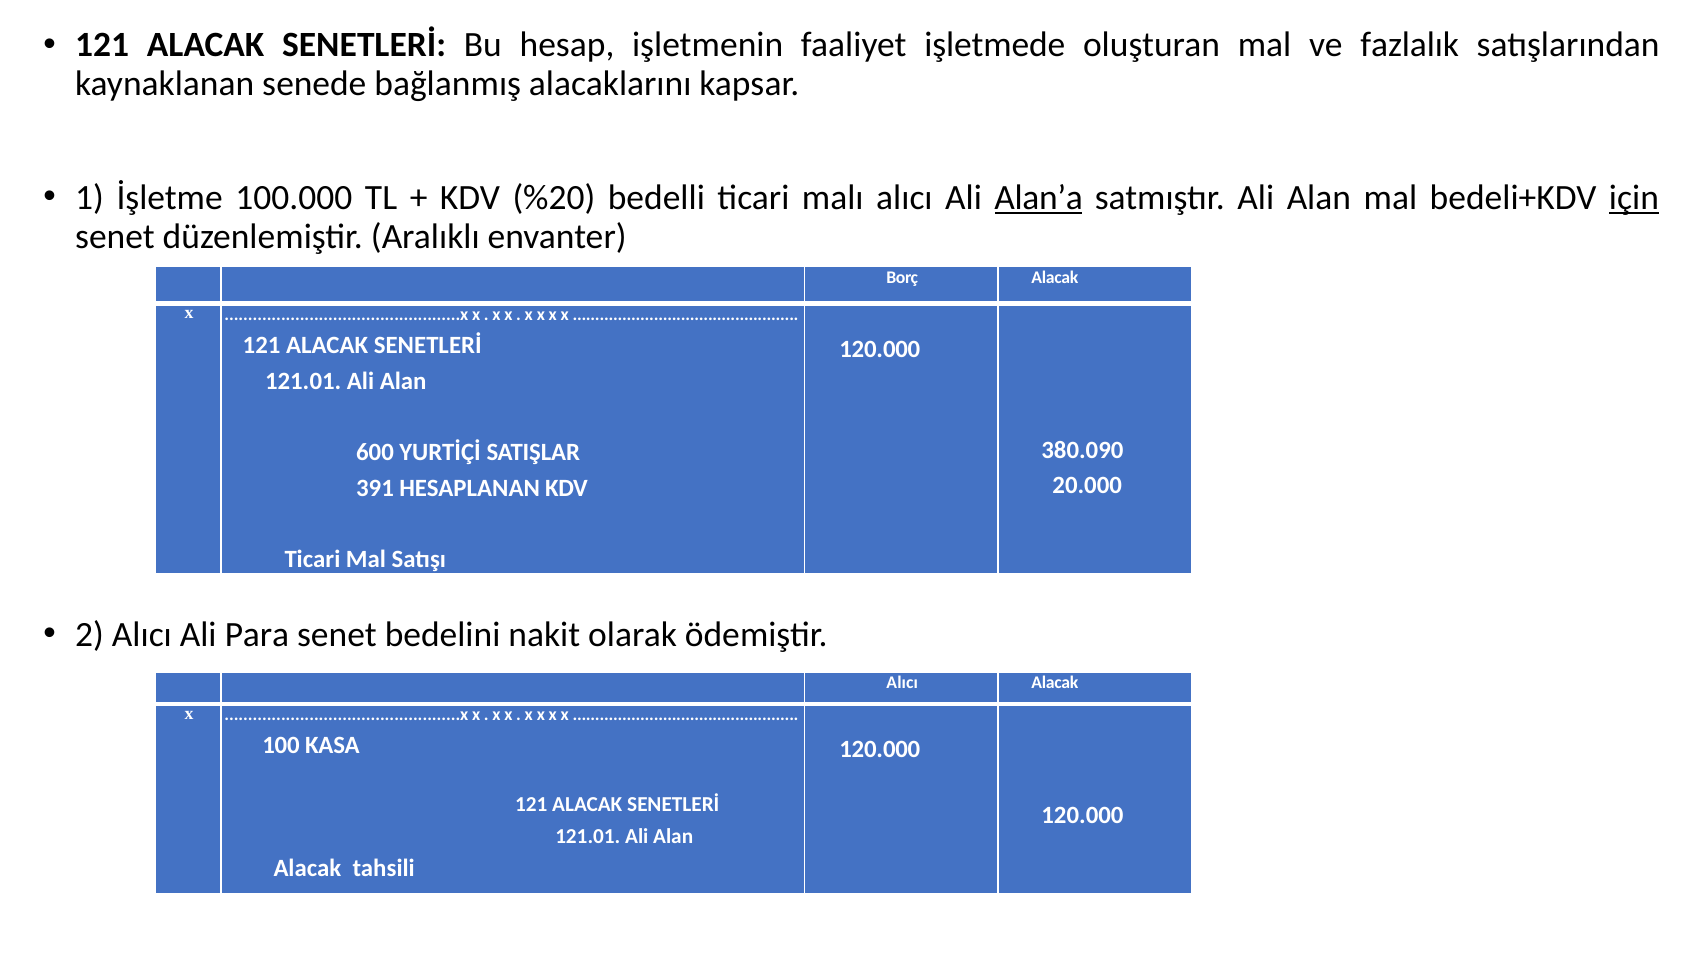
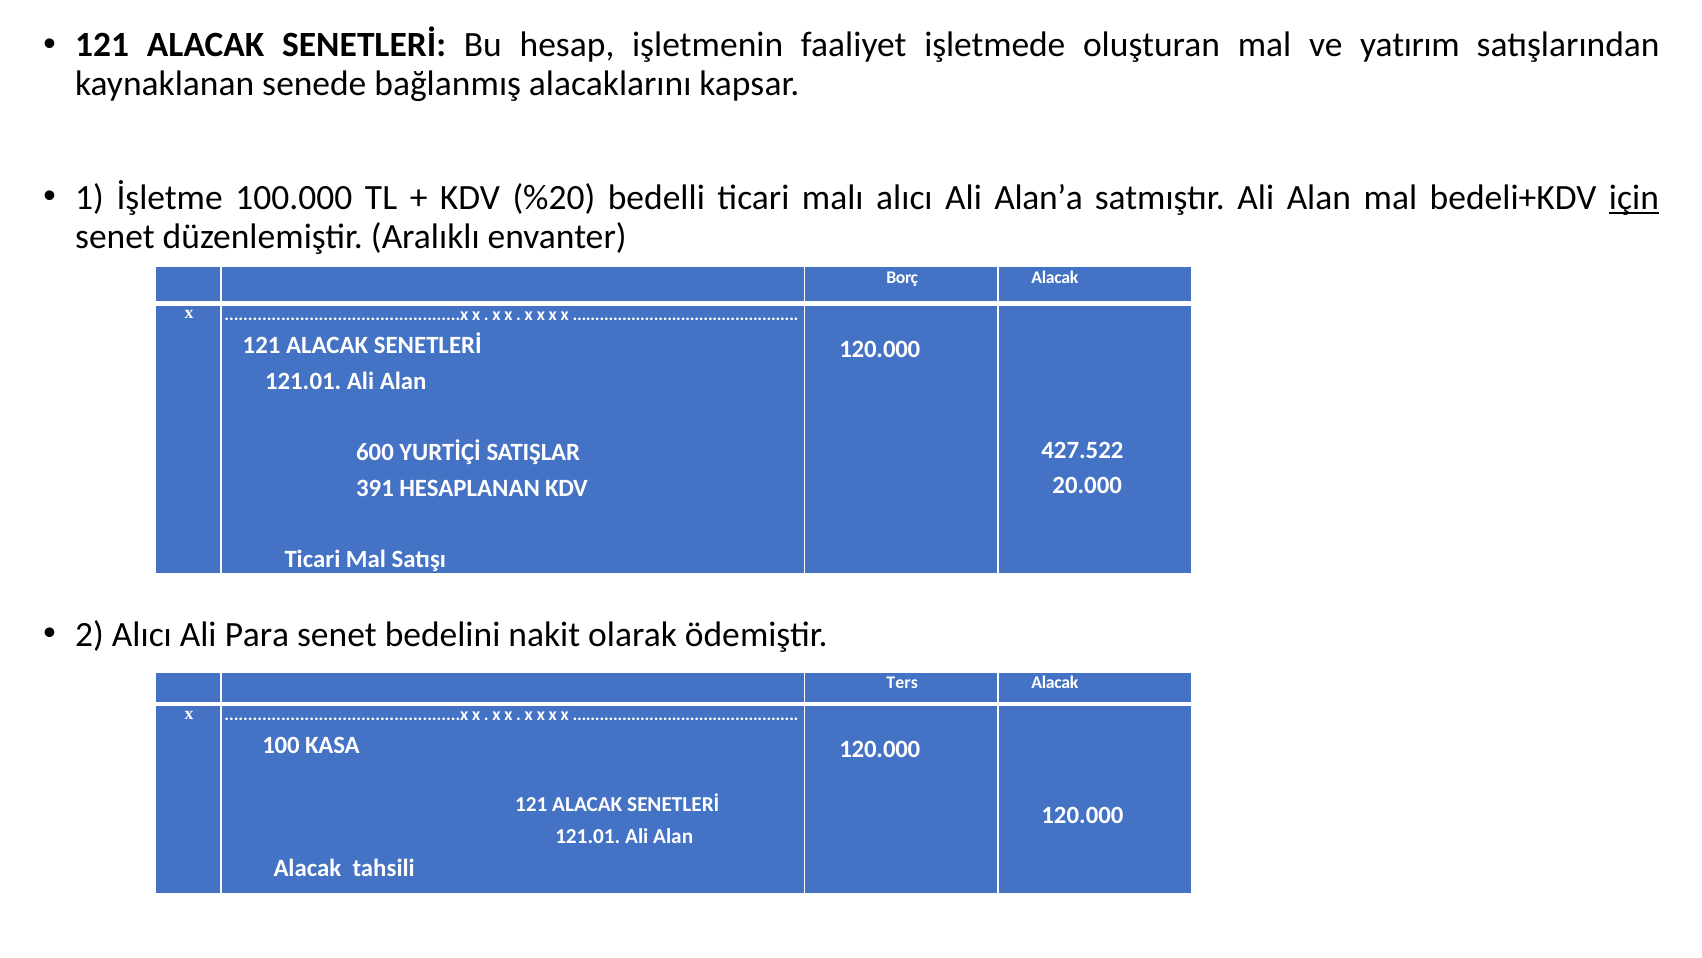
fazlalık: fazlalık -> yatırım (1410, 45)
Alan’a underline: present -> none (1039, 198)
380.090: 380.090 -> 427.522 (1082, 450)
Alıcı: Alıcı -> Ters (902, 683)
